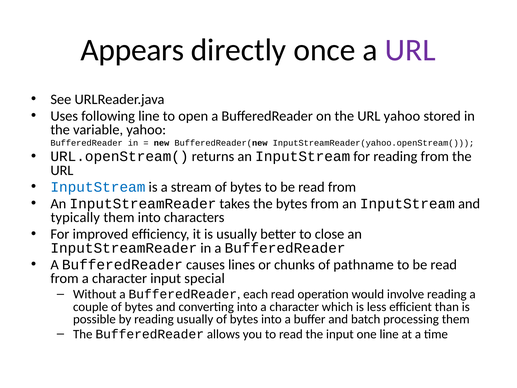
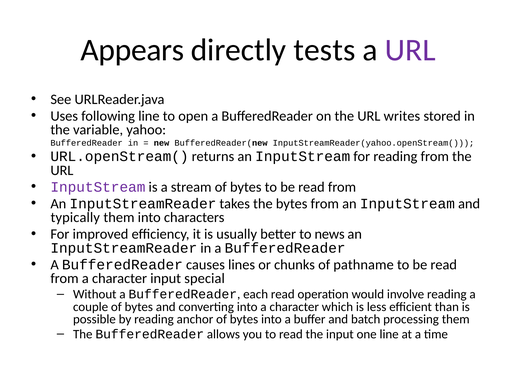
once: once -> tests (324, 50)
URL yahoo: yahoo -> writes (402, 116)
InputStream colour: blue -> purple (98, 187)
close: close -> news (330, 234)
reading usually: usually -> anchor (195, 319)
